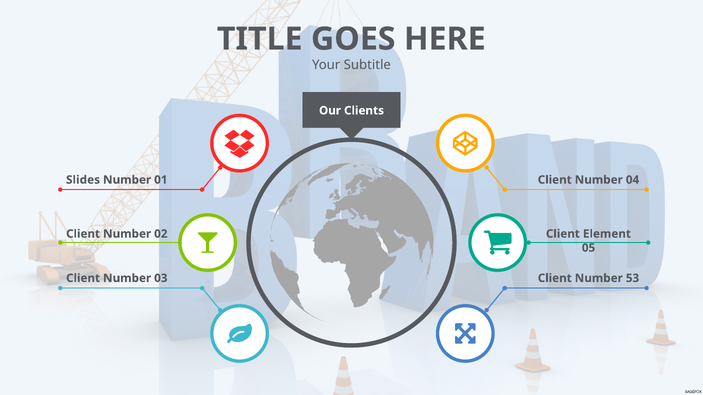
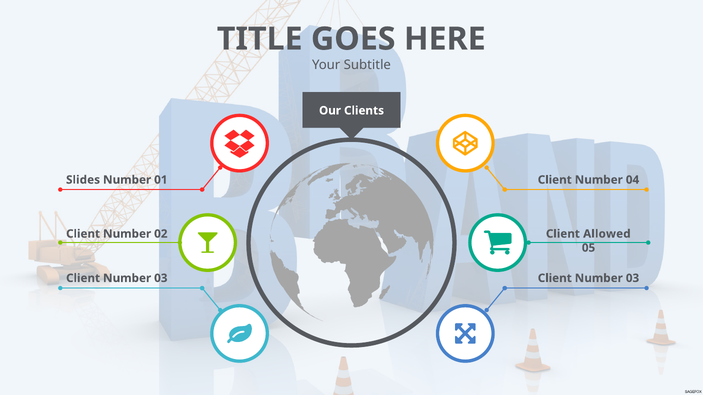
Element: Element -> Allowed (607, 234)
53: 53 -> 03 (633, 278)
